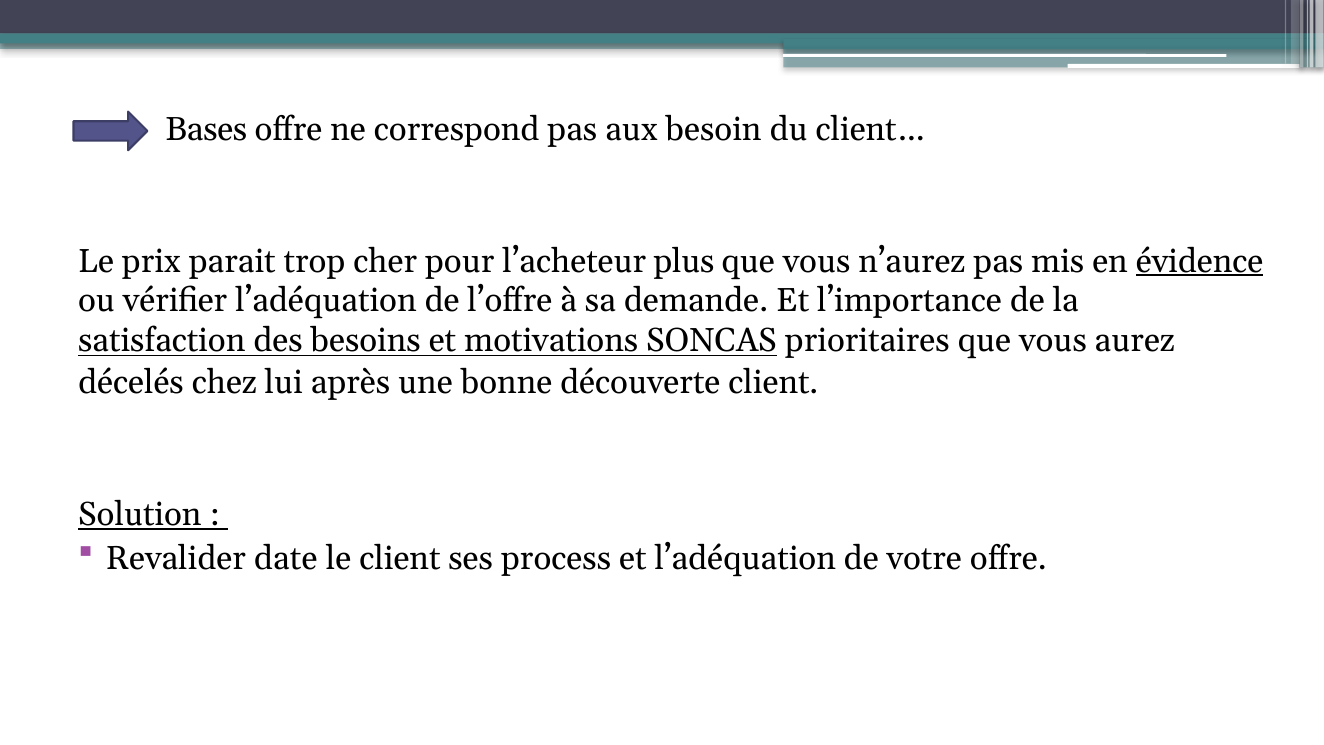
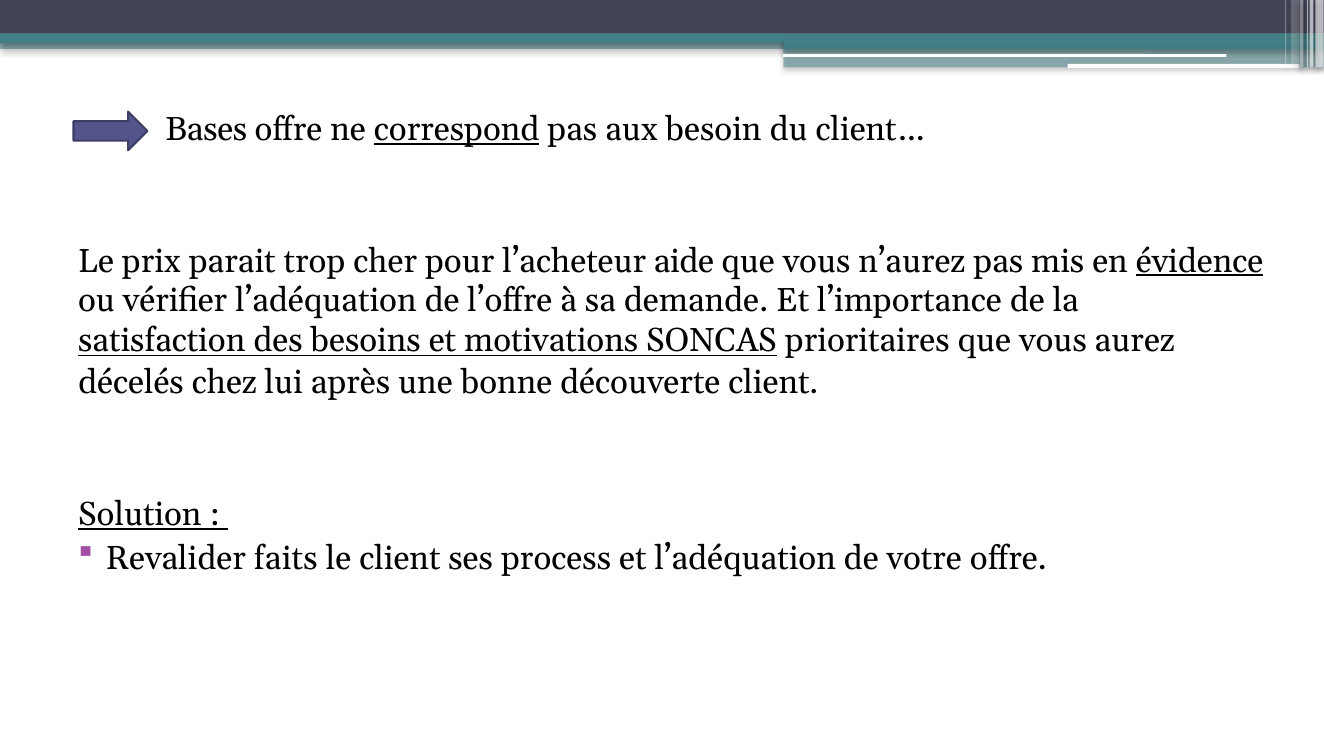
correspond underline: none -> present (457, 129)
plus: plus -> aide (684, 261)
date: date -> faits (286, 558)
